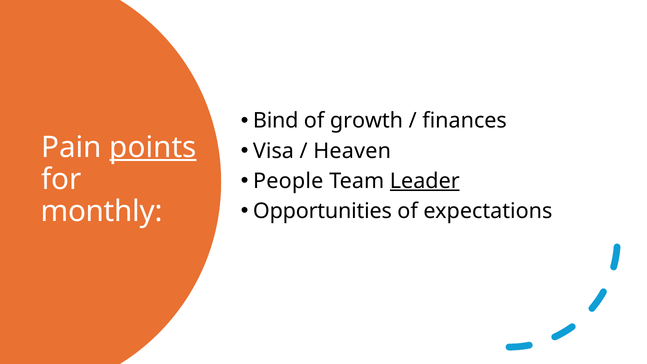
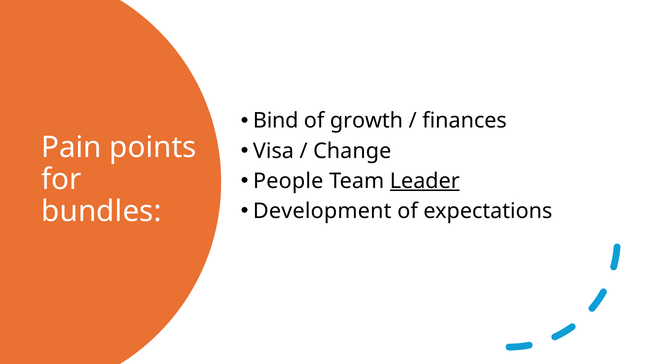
points underline: present -> none (153, 147)
Heaven: Heaven -> Change (352, 151)
Opportunities: Opportunities -> Development (322, 211)
monthly: monthly -> bundles (101, 211)
